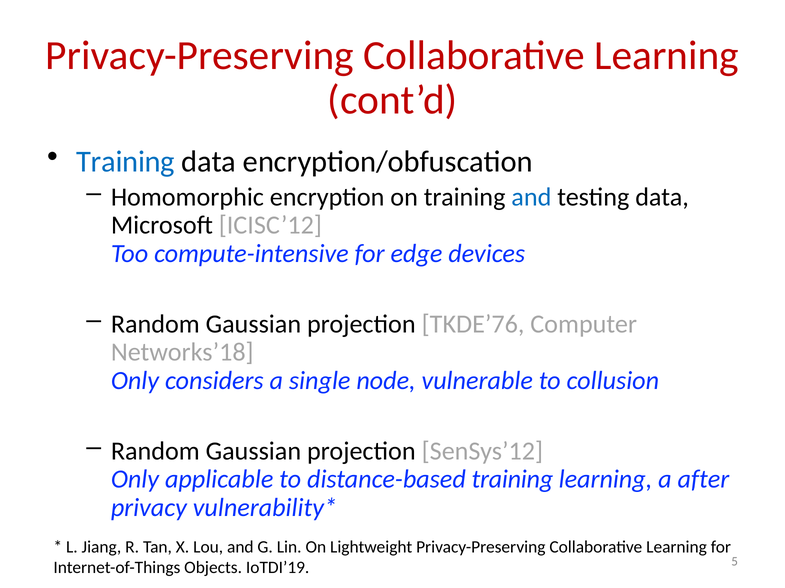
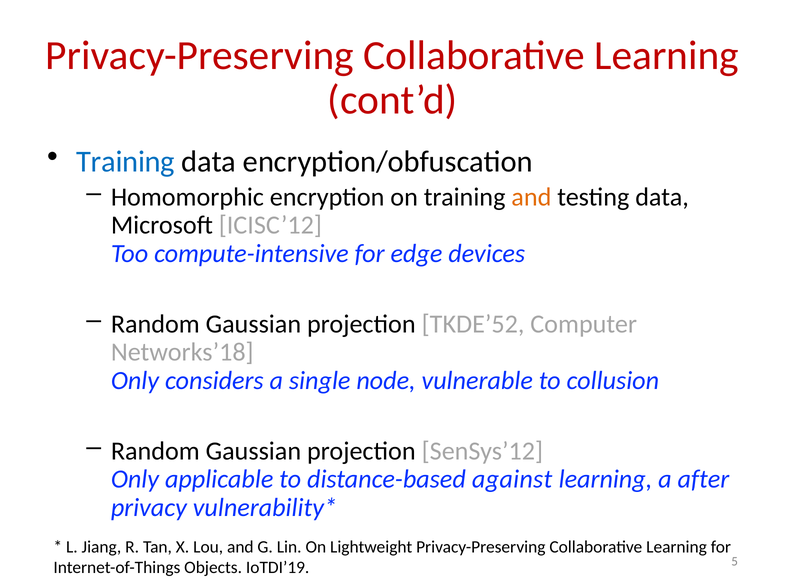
and colour: blue -> orange (531, 197)
TKDE’76: TKDE’76 -> TKDE’52 (473, 324)
distance-based training: training -> against (512, 480)
